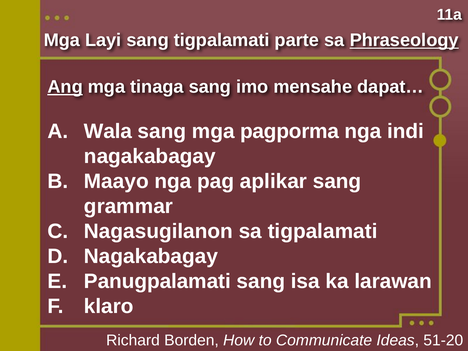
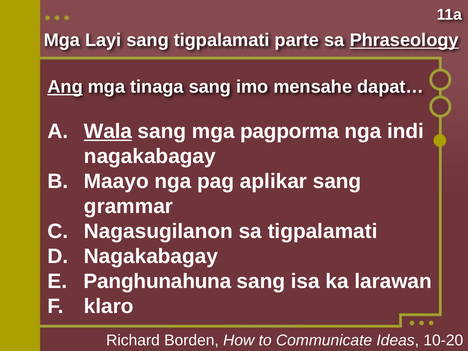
Wala underline: none -> present (108, 131)
Panugpalamati: Panugpalamati -> Panghunahuna (157, 281)
51-20: 51-20 -> 10-20 (443, 340)
